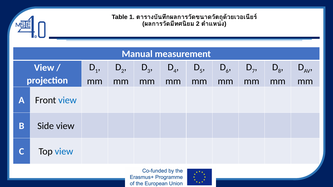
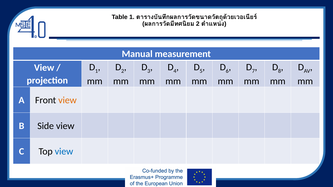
view colour: blue -> orange (67, 100)
